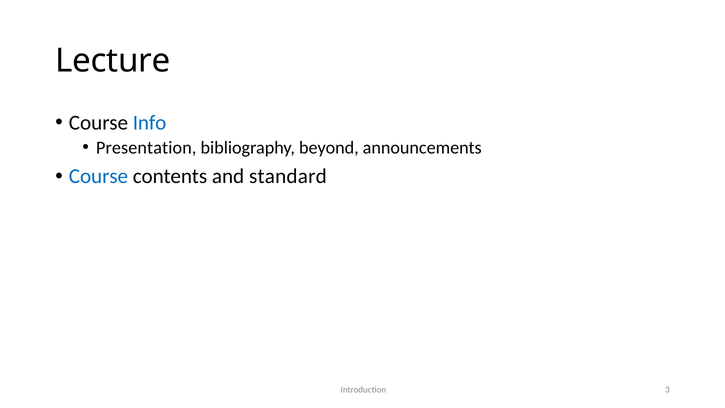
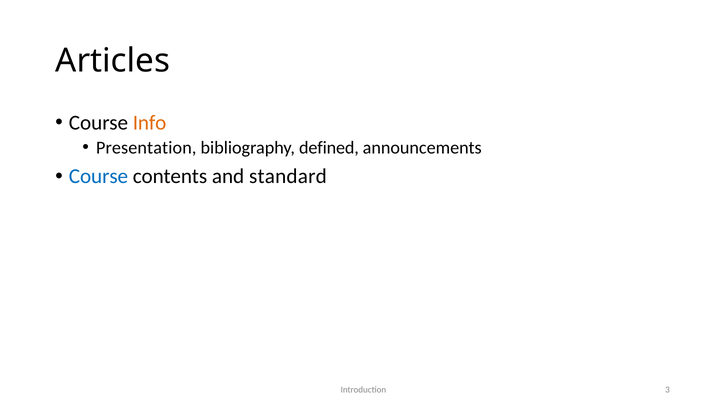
Lecture: Lecture -> Articles (113, 61)
Info colour: blue -> orange (150, 123)
beyond: beyond -> defined (329, 148)
